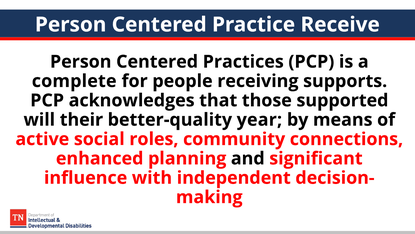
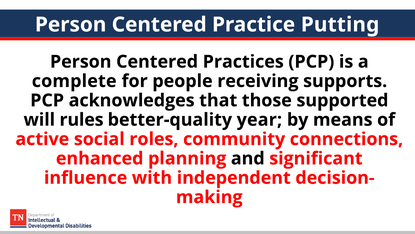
Receive: Receive -> Putting (340, 25)
their: their -> rules (82, 120)
